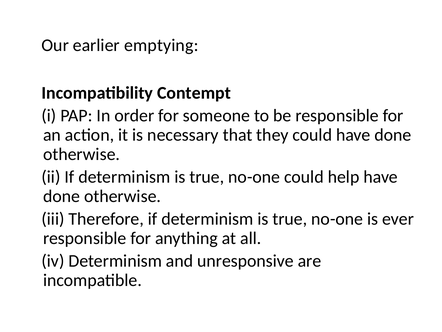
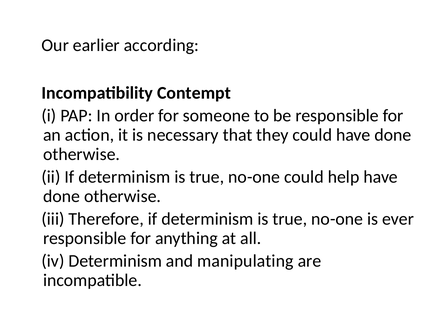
emptying: emptying -> according (161, 45)
unresponsive: unresponsive -> manipulating (245, 261)
